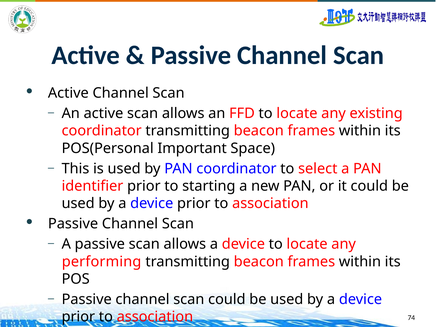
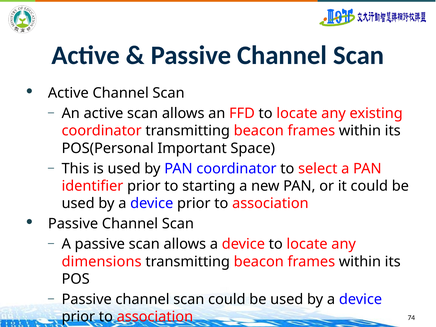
performing: performing -> dimensions (102, 262)
